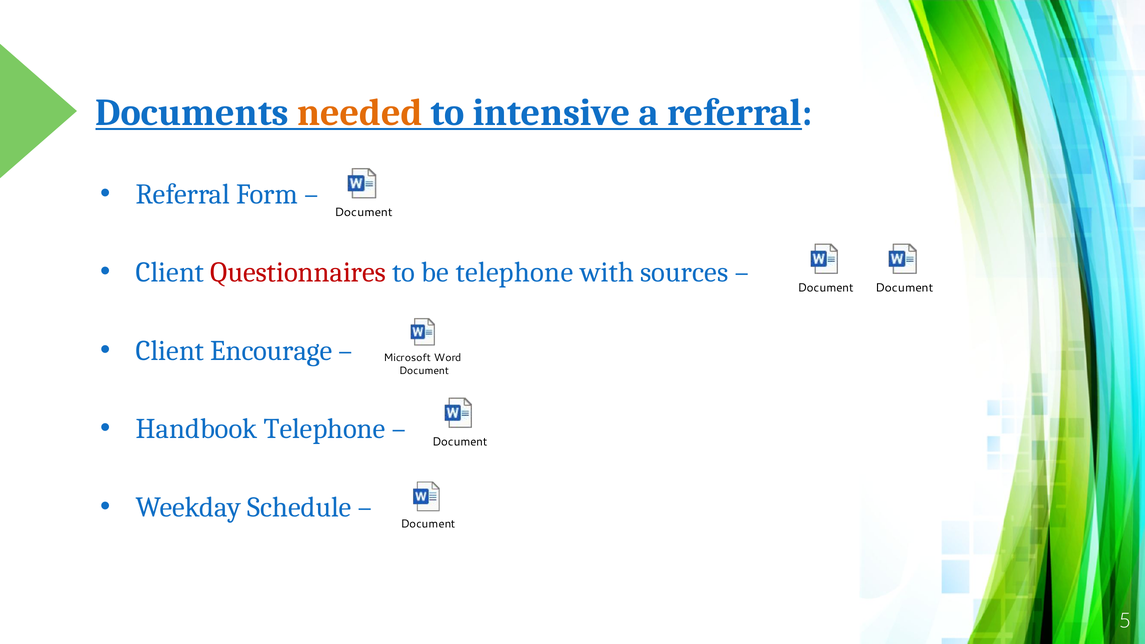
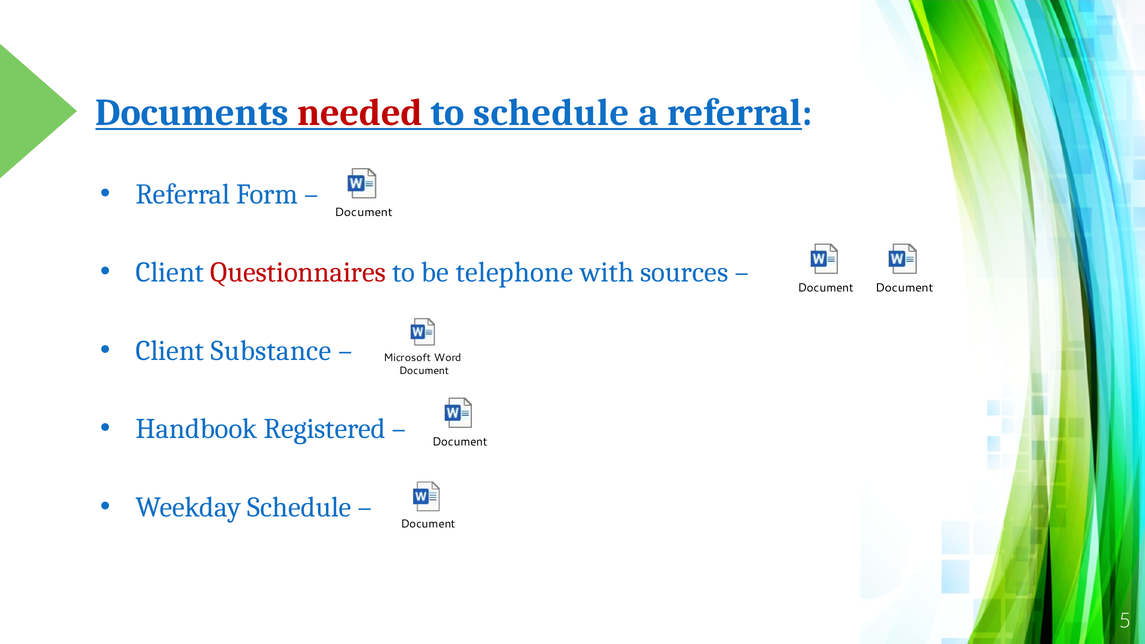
needed colour: orange -> red (360, 113)
to intensive: intensive -> schedule (551, 113)
Encourage: Encourage -> Substance (271, 351)
Handbook Telephone: Telephone -> Registered (325, 429)
